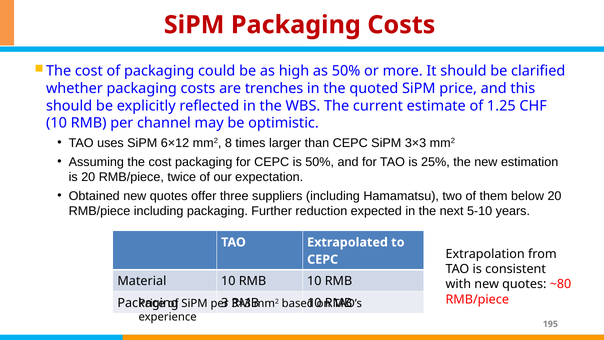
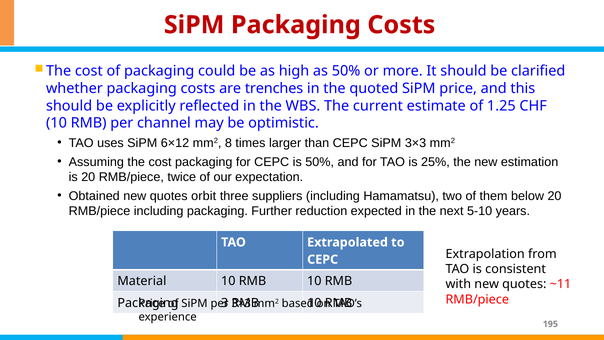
offer: offer -> orbit (204, 196)
~80: ~80 -> ~11 (561, 284)
